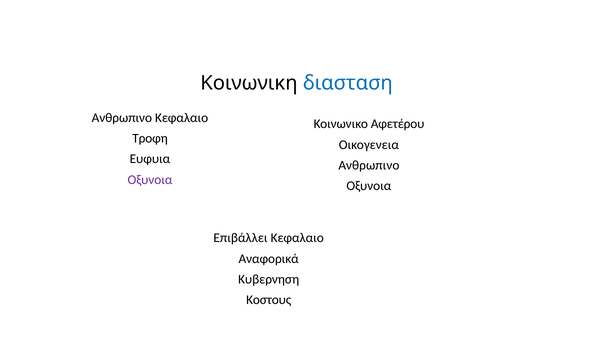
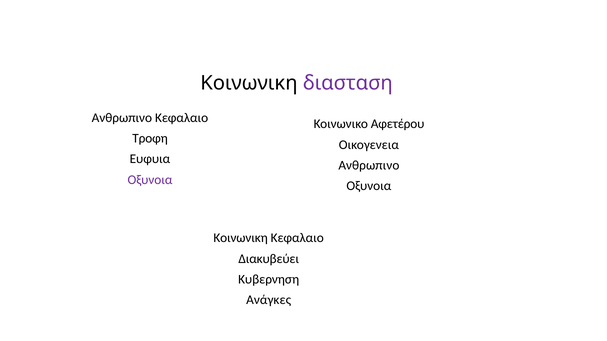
διασταση colour: blue -> purple (348, 83)
Επιβάλλει: Επιβάλλει -> Κοινωνικη (241, 238)
Αναφορικά: Αναφορικά -> Διακυβεύει (269, 259)
Κοστους: Κοστους -> Ανάγκες (269, 300)
